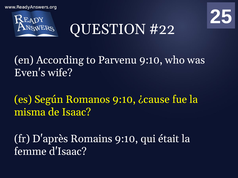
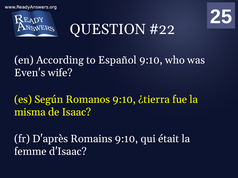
Parvenu: Parvenu -> Español (117, 60)
¿cause: ¿cause -> ¿tierra (154, 100)
